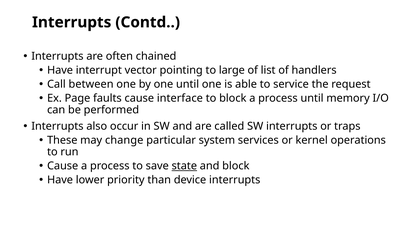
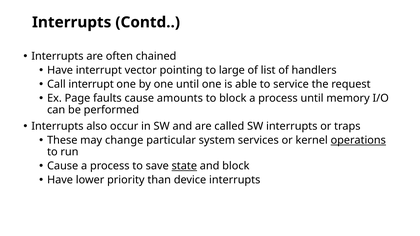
Call between: between -> interrupt (91, 84)
interface: interface -> amounts (180, 98)
operations underline: none -> present (358, 140)
